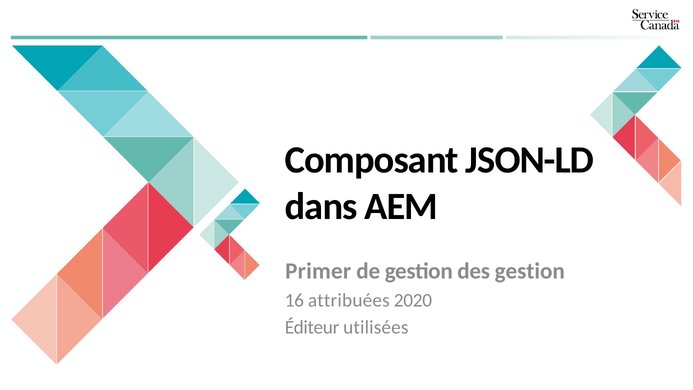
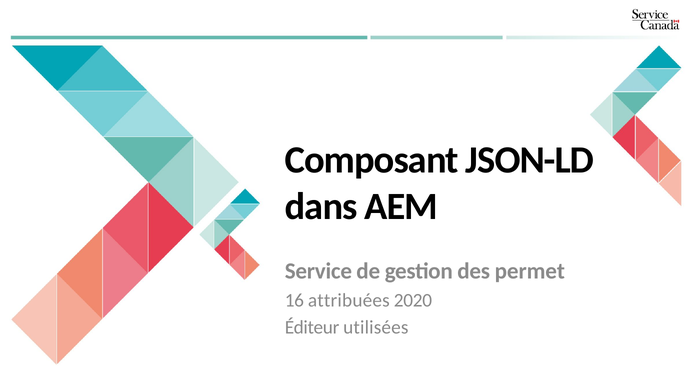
Primer: Primer -> Service (318, 271)
des gestion: gestion -> permet (530, 271)
